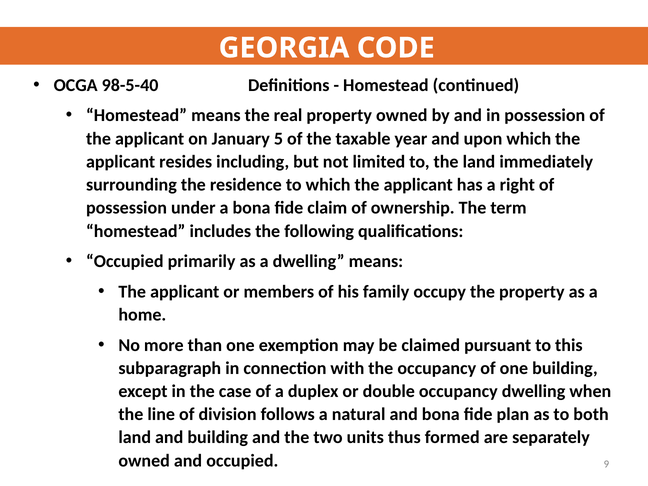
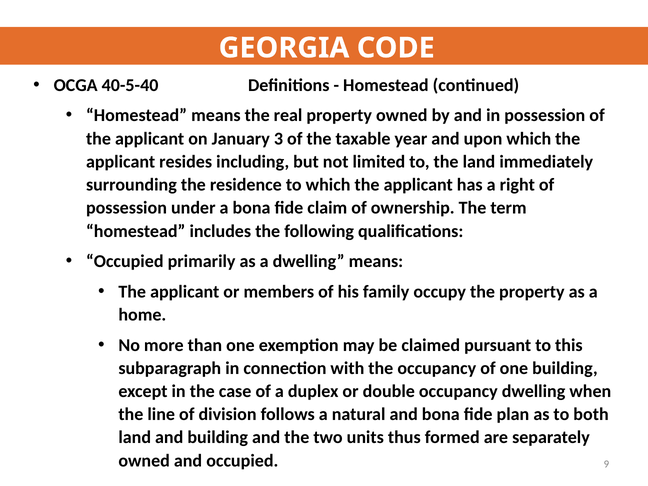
98-5-40: 98-5-40 -> 40-5-40 (130, 85)
5: 5 -> 3 (278, 139)
